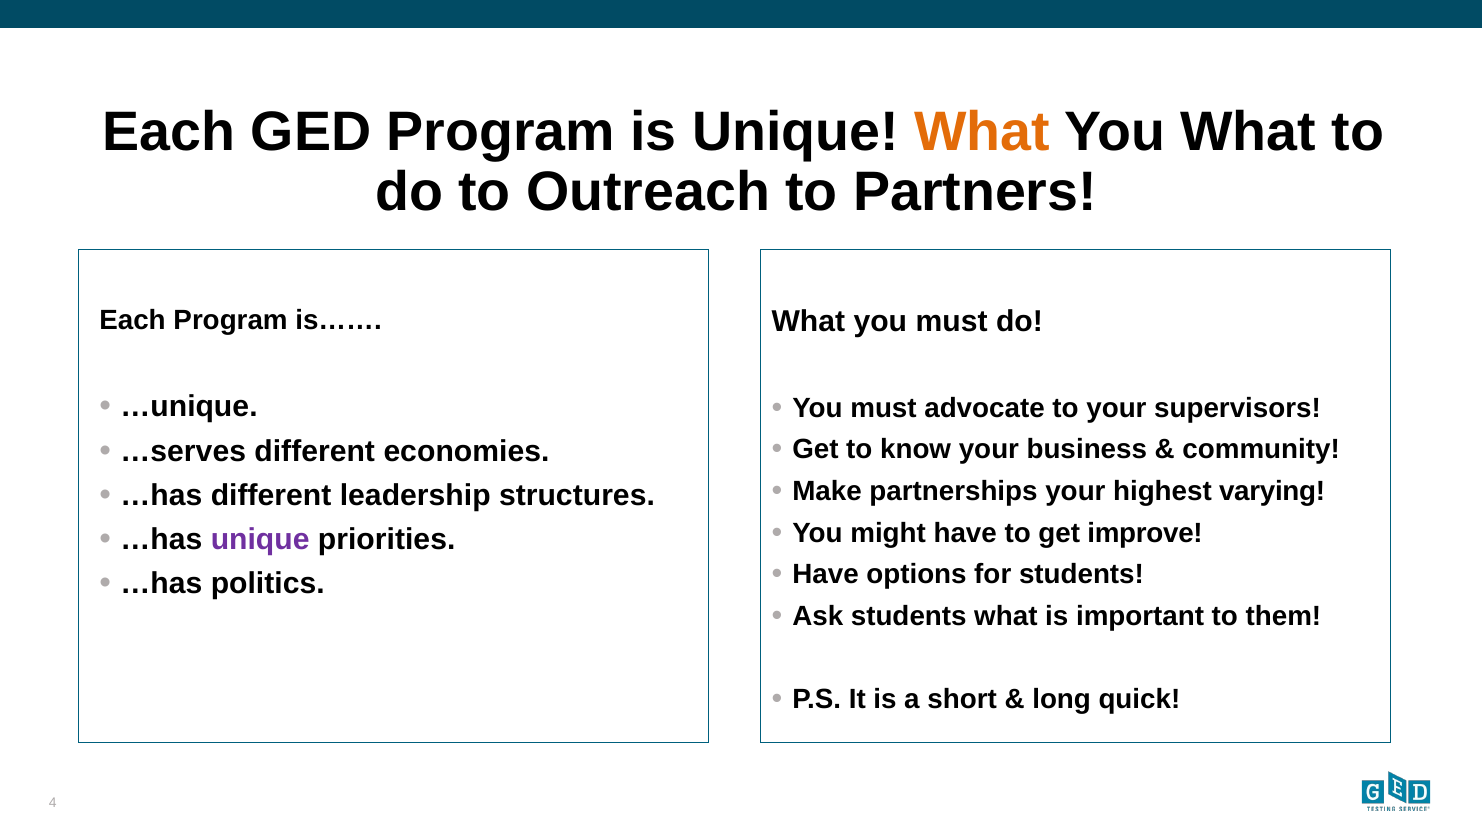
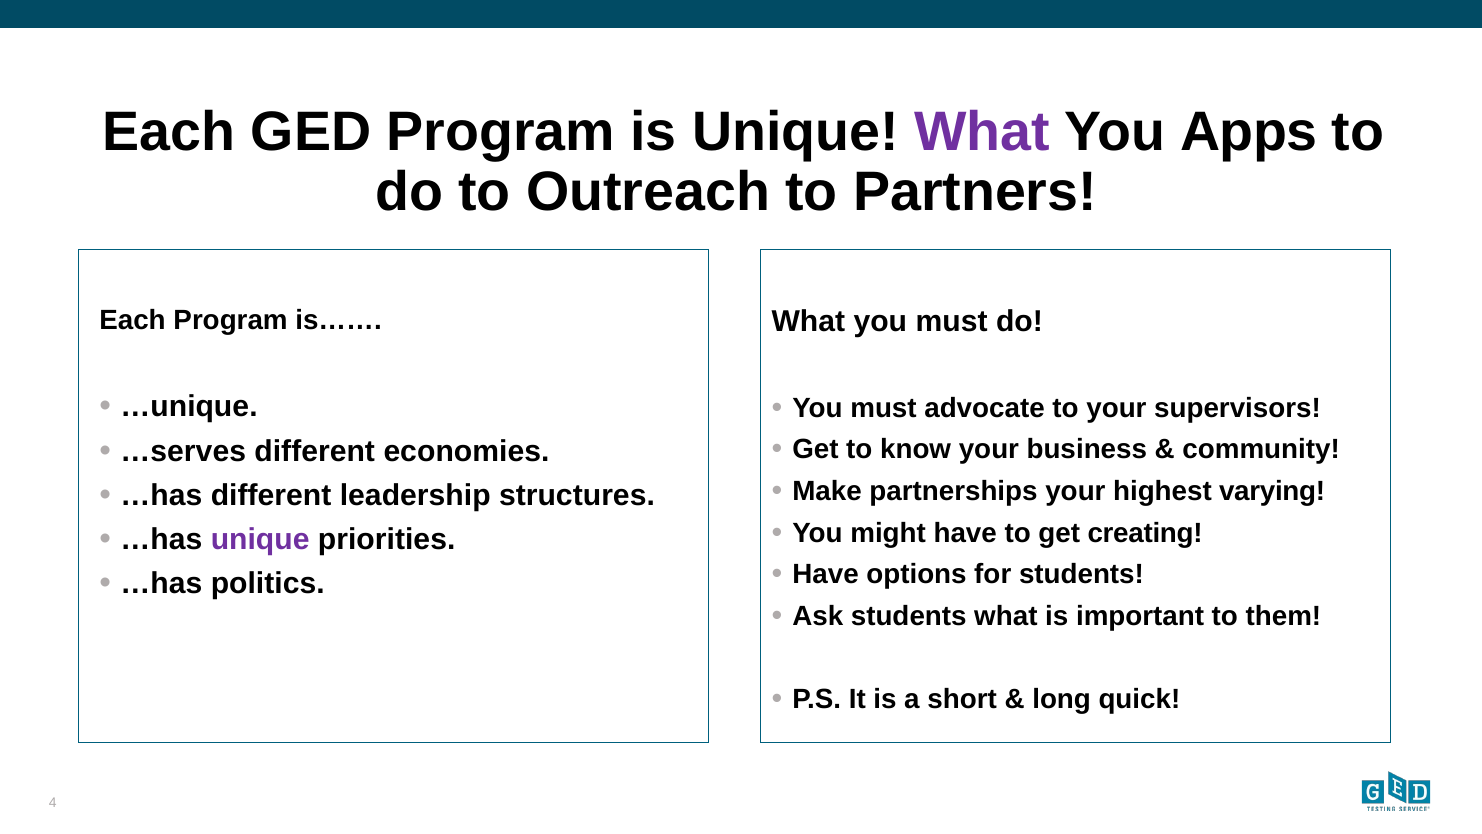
What colour: orange -> purple (982, 132)
You What: What -> Apps (1249, 132)
improve: improve -> creating (1145, 533)
